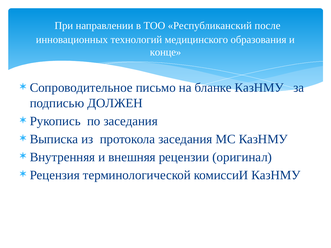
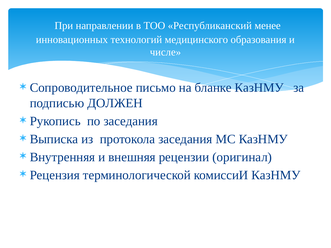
после: после -> менее (268, 26)
конце: конце -> числе (165, 52)
